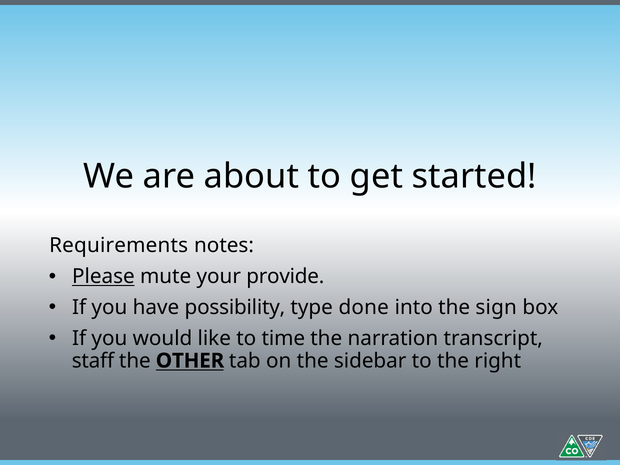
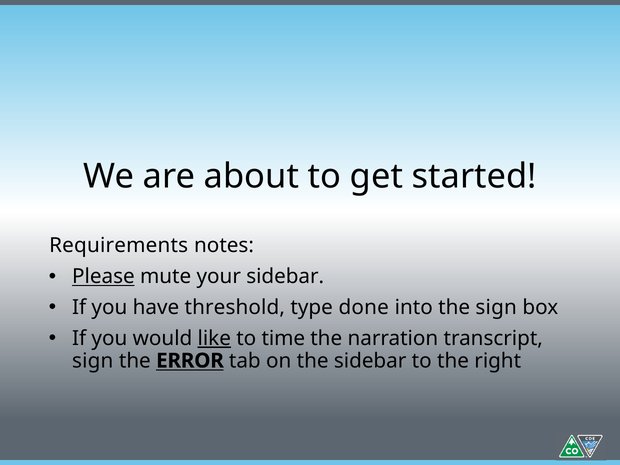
your provide: provide -> sidebar (285, 277)
possibility: possibility -> threshold (235, 307)
like underline: none -> present (214, 338)
staff: staff -> sign (93, 361)
OTHER: OTHER -> ERROR (190, 361)
